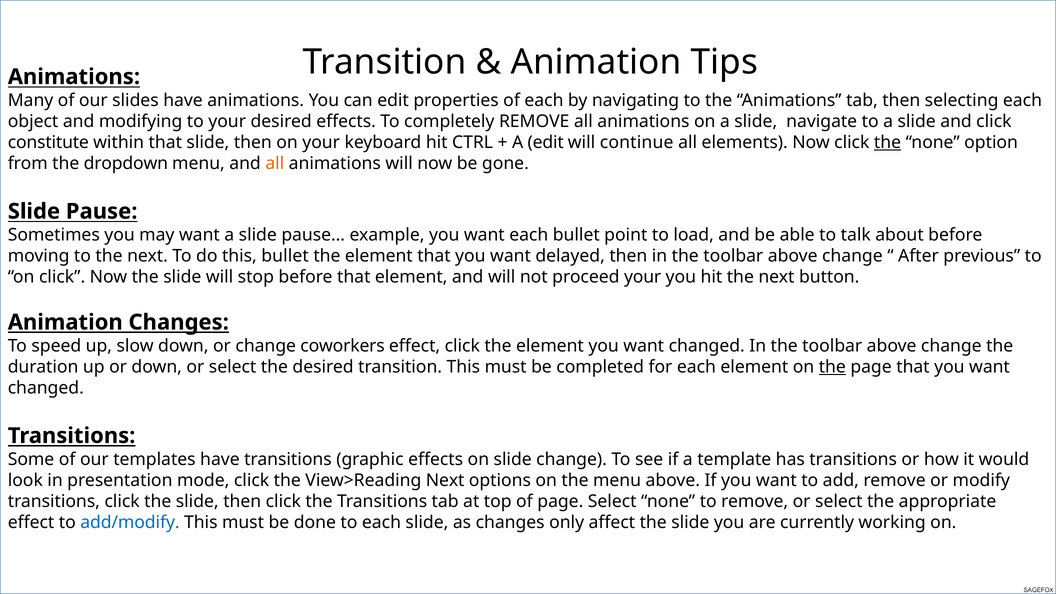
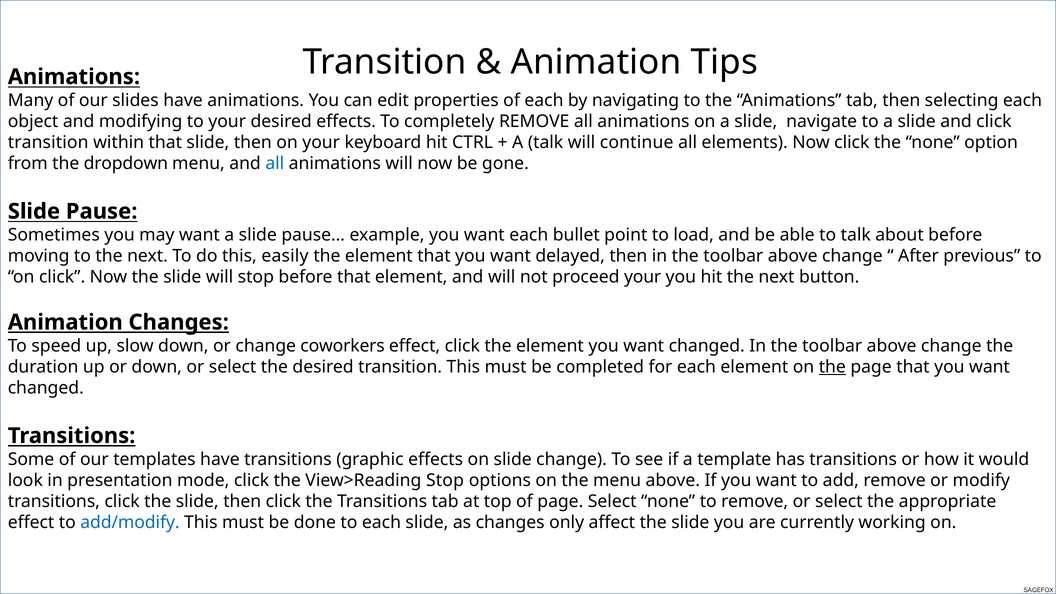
constitute: constitute -> transition (48, 142)
A edit: edit -> talk (546, 142)
the underline: present -> none (888, 142)
all colour: orange -> blue (275, 164)
this bullet: bullet -> easily (285, 256)
View>Reading Next: Next -> Stop (445, 480)
